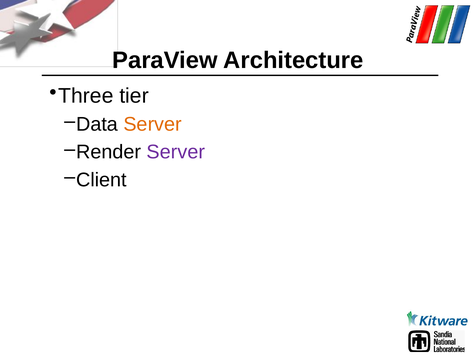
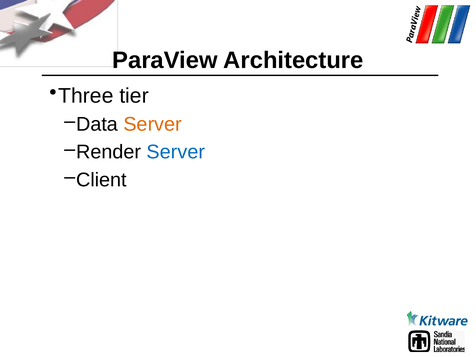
Server colour: purple -> blue (176, 152)
